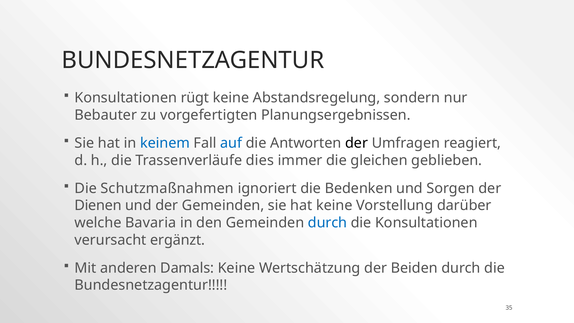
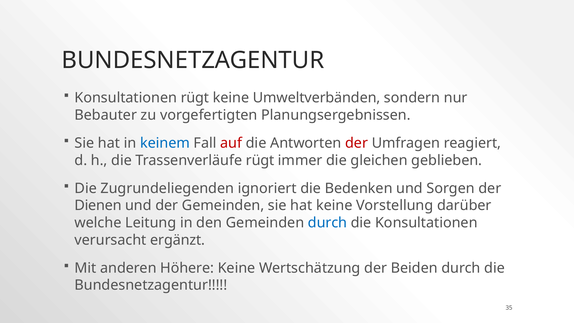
Abstandsregelung: Abstandsregelung -> Umweltverbänden (317, 98)
auf colour: blue -> red (231, 143)
der colour: black -> red (357, 143)
Trassenverläufe dies: dies -> rügt (260, 160)
Schutzmaßnahmen: Schutzmaßnahmen -> Zugrundeliegenden (167, 188)
Bavaria: Bavaria -> Leitung (151, 223)
Damals: Damals -> Höhere (187, 268)
